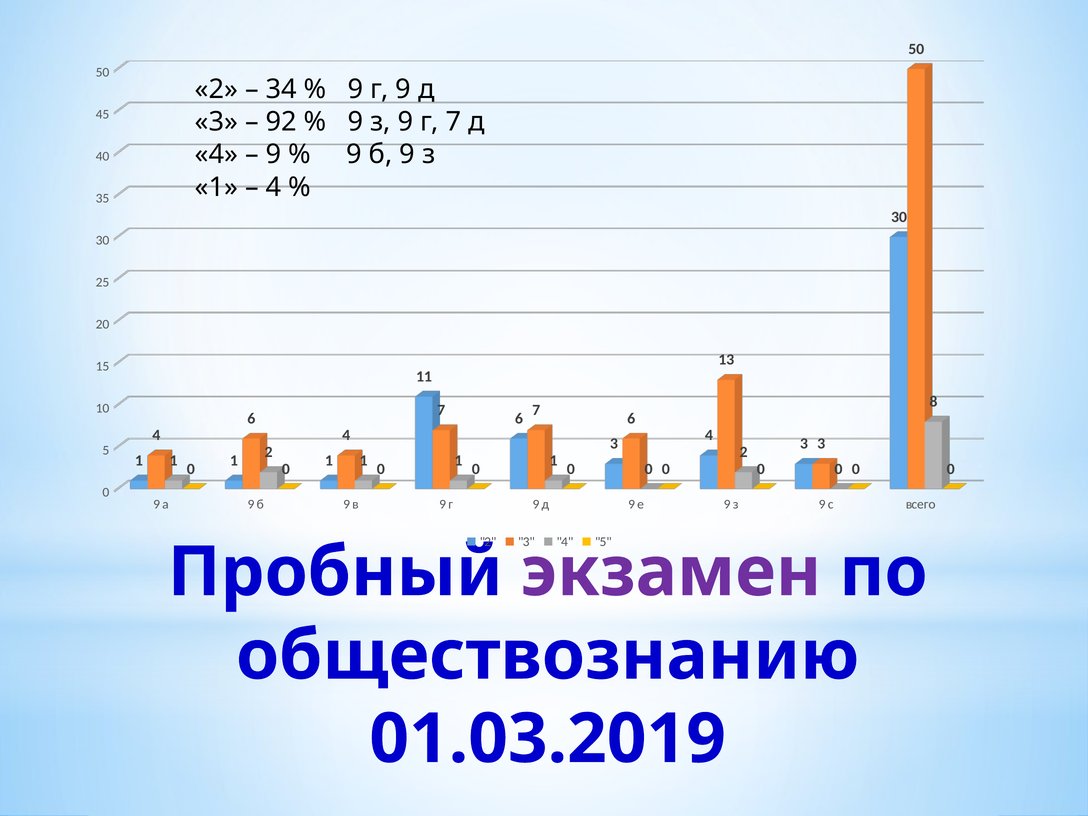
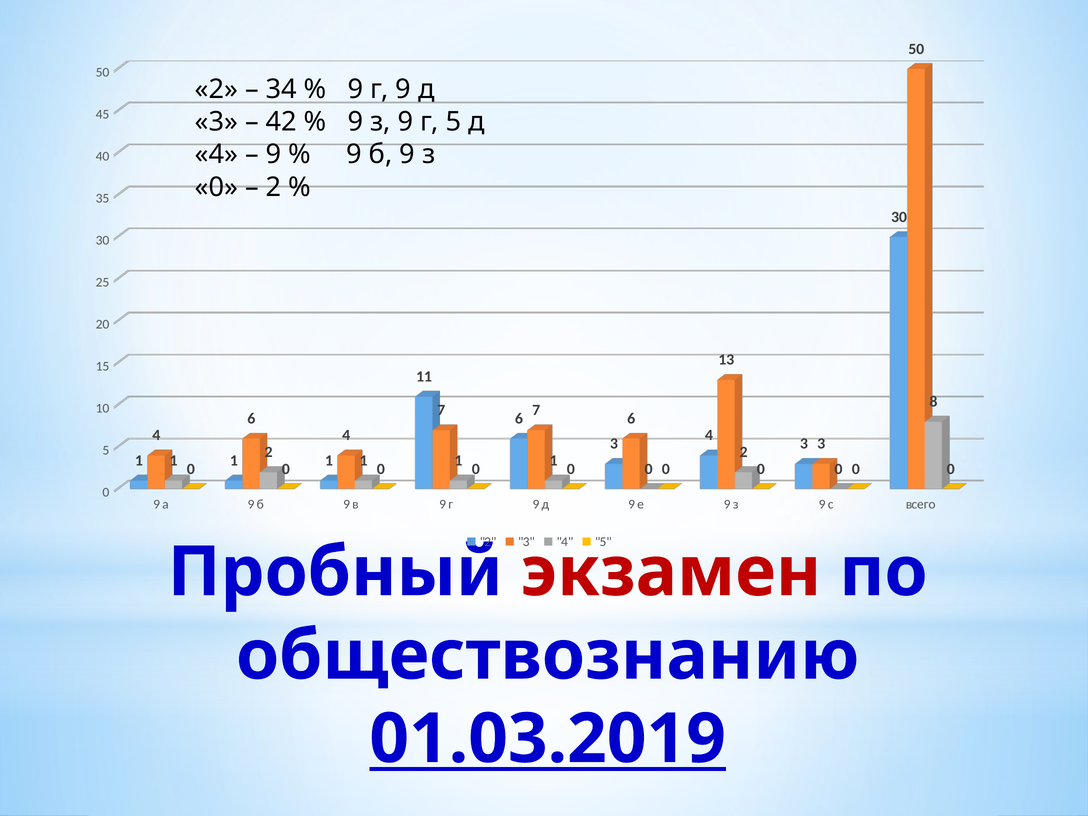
92: 92 -> 42 (281, 122)
г 7: 7 -> 5 (453, 122)
1: 1 -> 0 (216, 187)
4: 4 -> 2 (273, 187)
экзамен colour: purple -> red (671, 572)
01.03.2019 underline: none -> present (548, 739)
